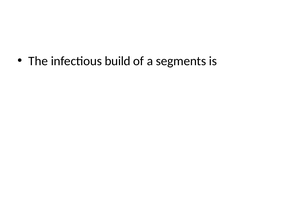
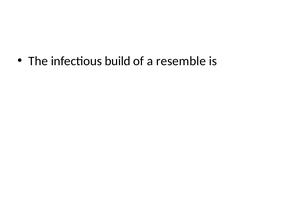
segments: segments -> resemble (181, 61)
